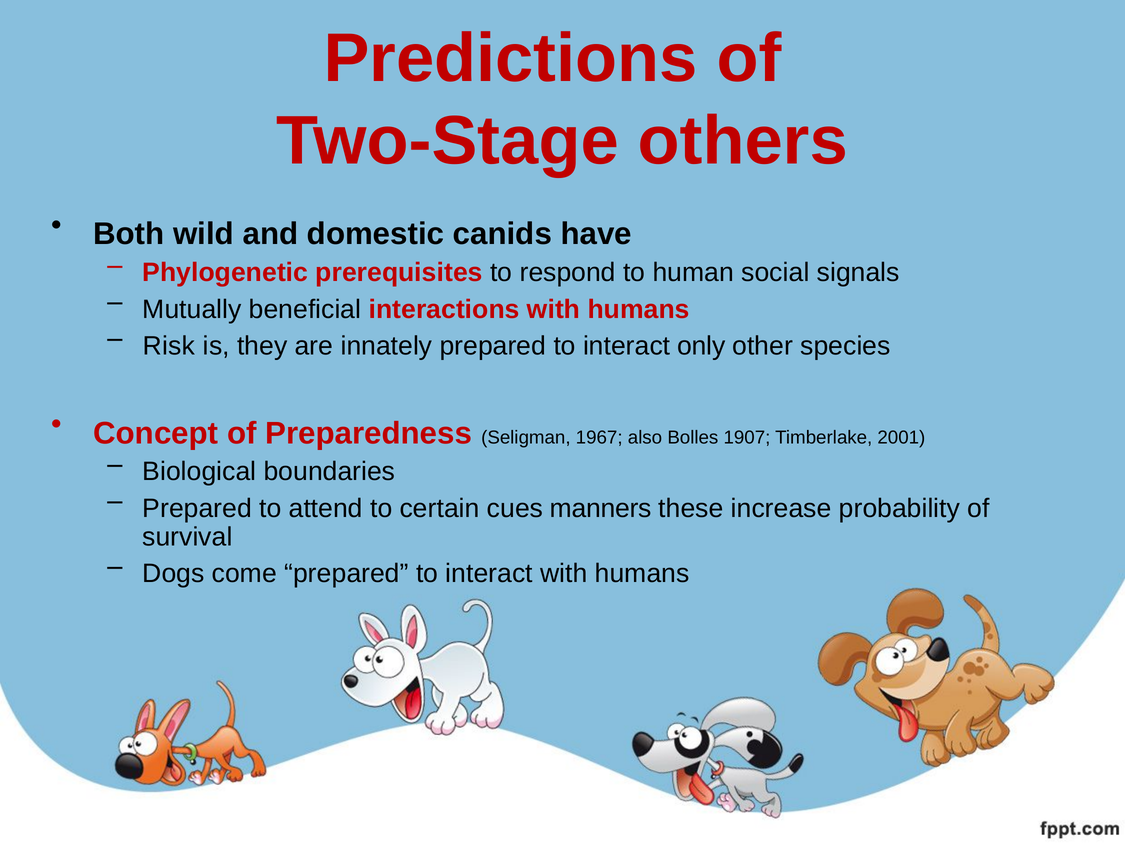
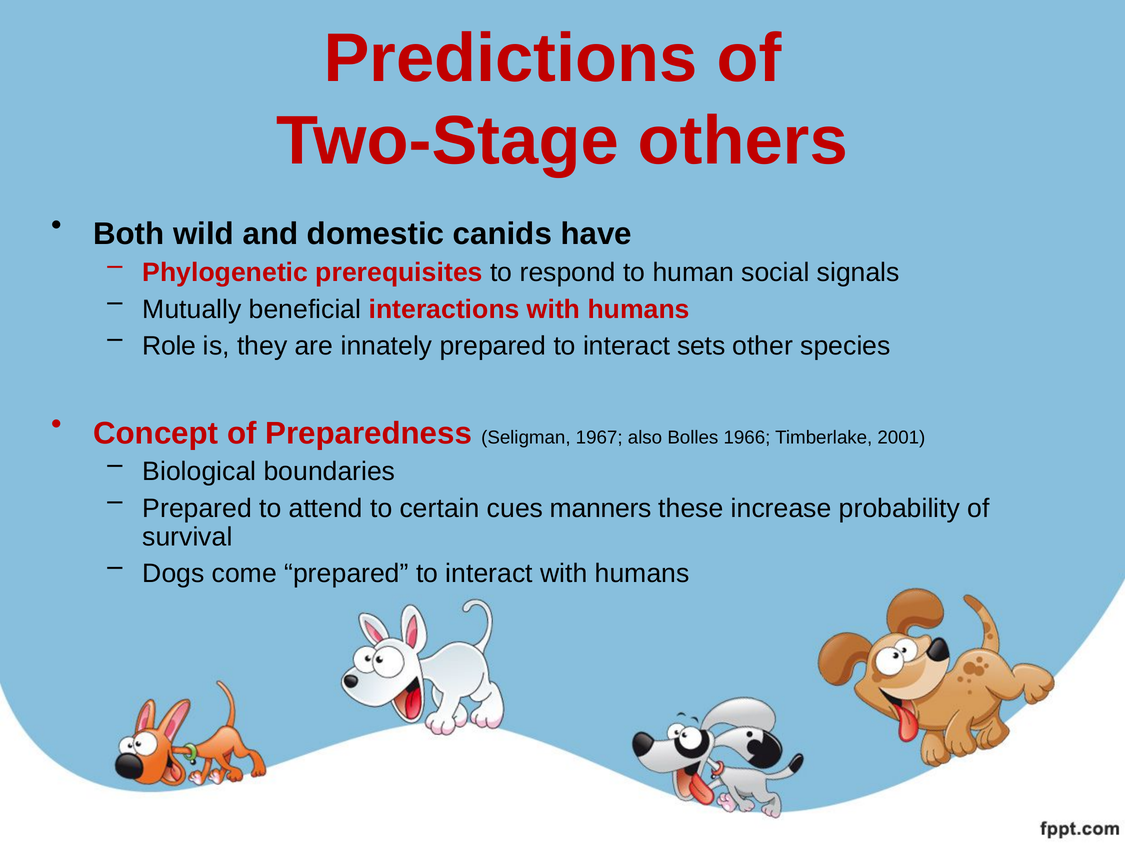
Risk: Risk -> Role (169, 346)
only: only -> sets (701, 346)
1907: 1907 -> 1966 (747, 437)
